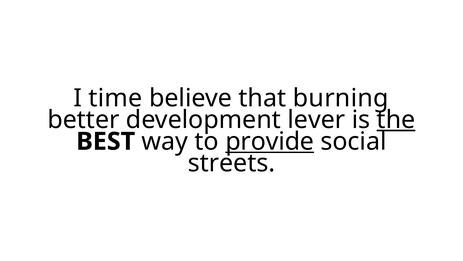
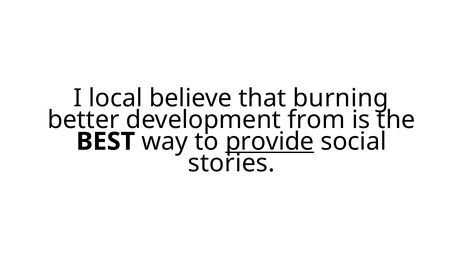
time: time -> local (116, 98)
lever: lever -> from (316, 120)
the underline: present -> none (396, 120)
streets: streets -> stories (231, 163)
